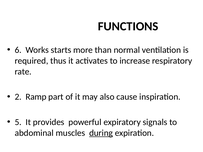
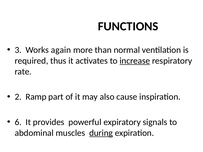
6: 6 -> 3 (18, 50)
starts: starts -> again (61, 50)
increase underline: none -> present (135, 61)
5: 5 -> 6 (18, 122)
